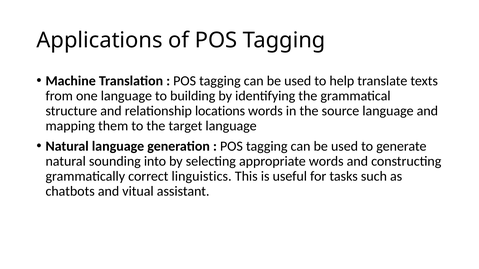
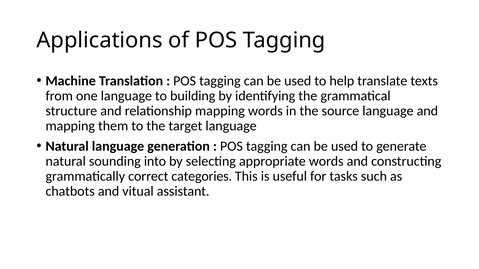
relationship locations: locations -> mapping (220, 111)
linguistics: linguistics -> categories (202, 177)
